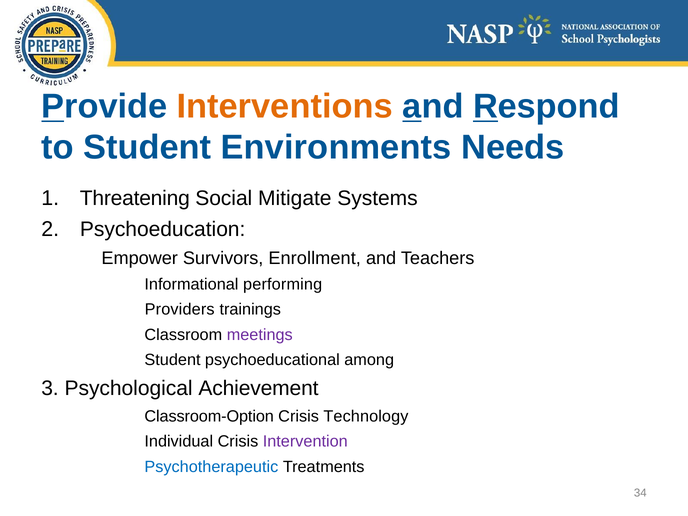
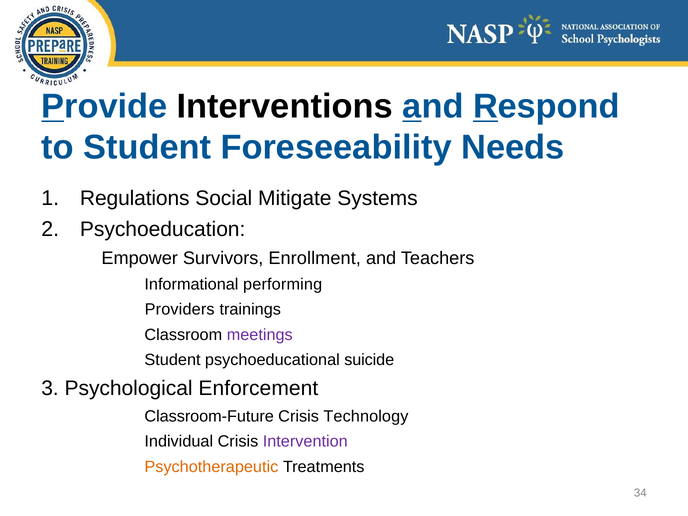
Interventions colour: orange -> black (285, 106)
Environments: Environments -> Foreseeability (336, 147)
Threatening: Threatening -> Regulations (135, 198)
among: among -> suicide (369, 360)
Achievement: Achievement -> Enforcement (258, 389)
Classroom-Option: Classroom-Option -> Classroom-Future (209, 416)
Psychotherapeutic colour: blue -> orange (211, 467)
